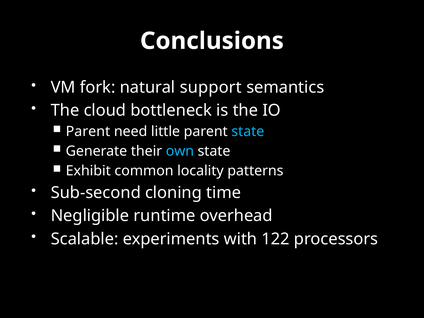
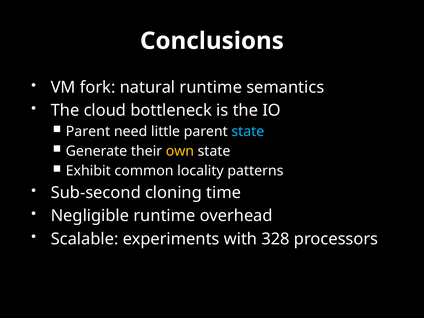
natural support: support -> runtime (211, 87)
own colour: light blue -> yellow (180, 151)
122: 122 -> 328 (276, 239)
